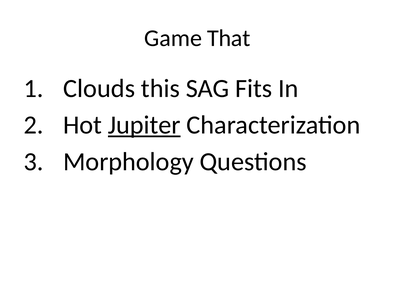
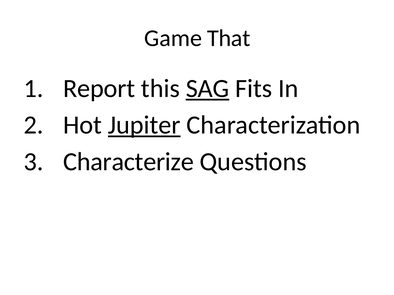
Clouds: Clouds -> Report (99, 89)
SAG underline: none -> present (208, 89)
Morphology: Morphology -> Characterize (128, 162)
